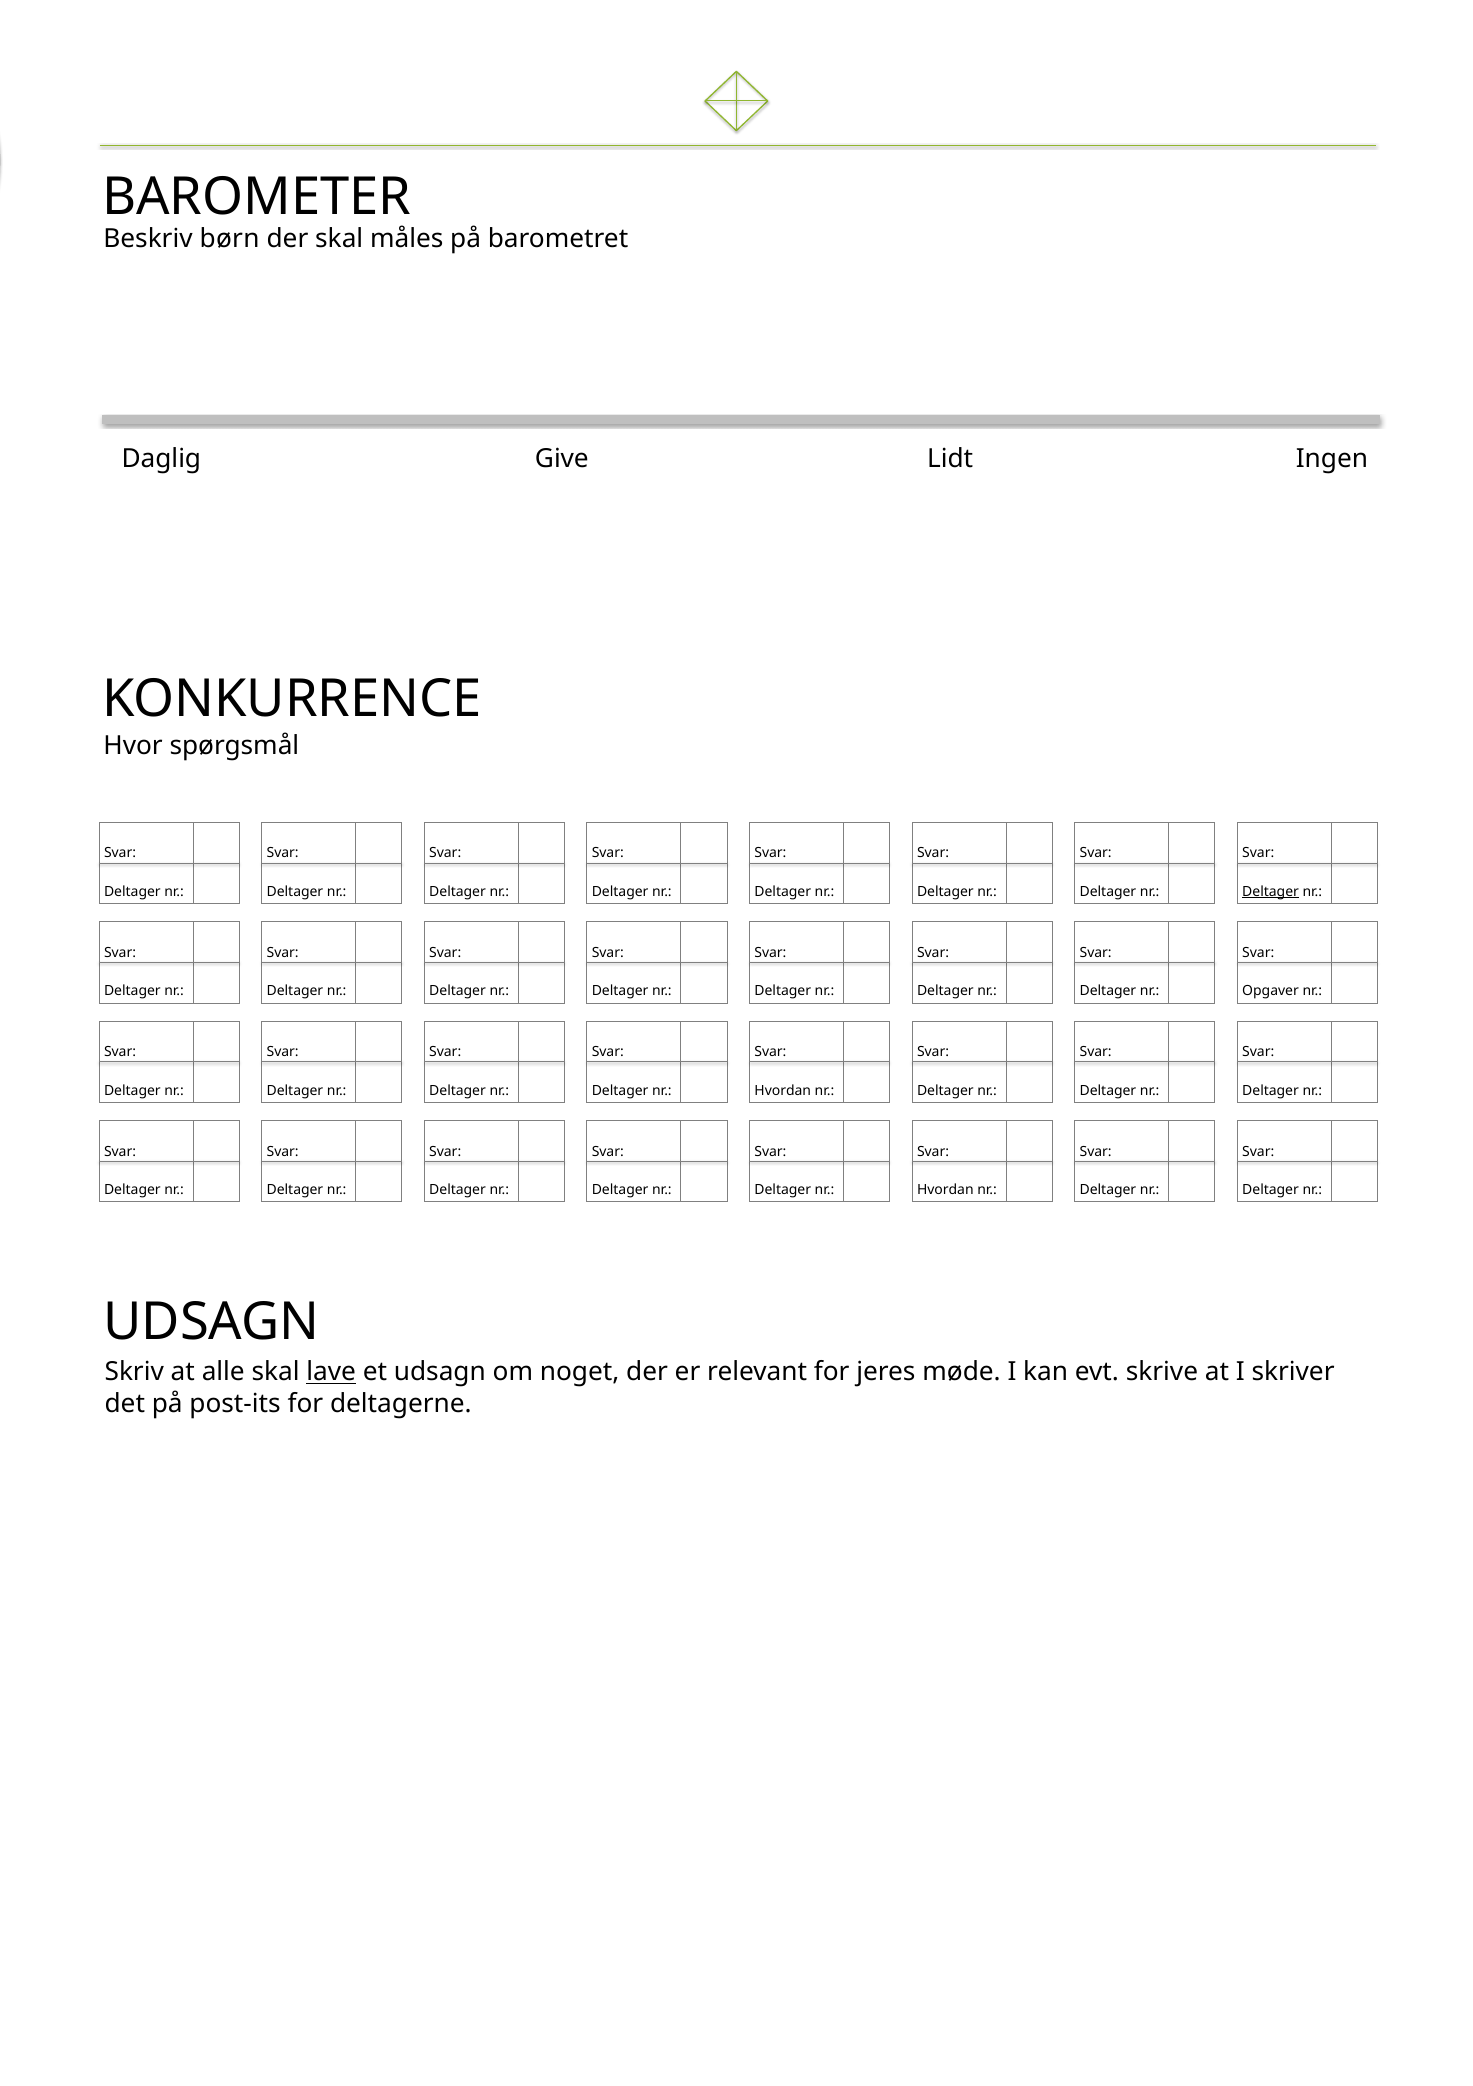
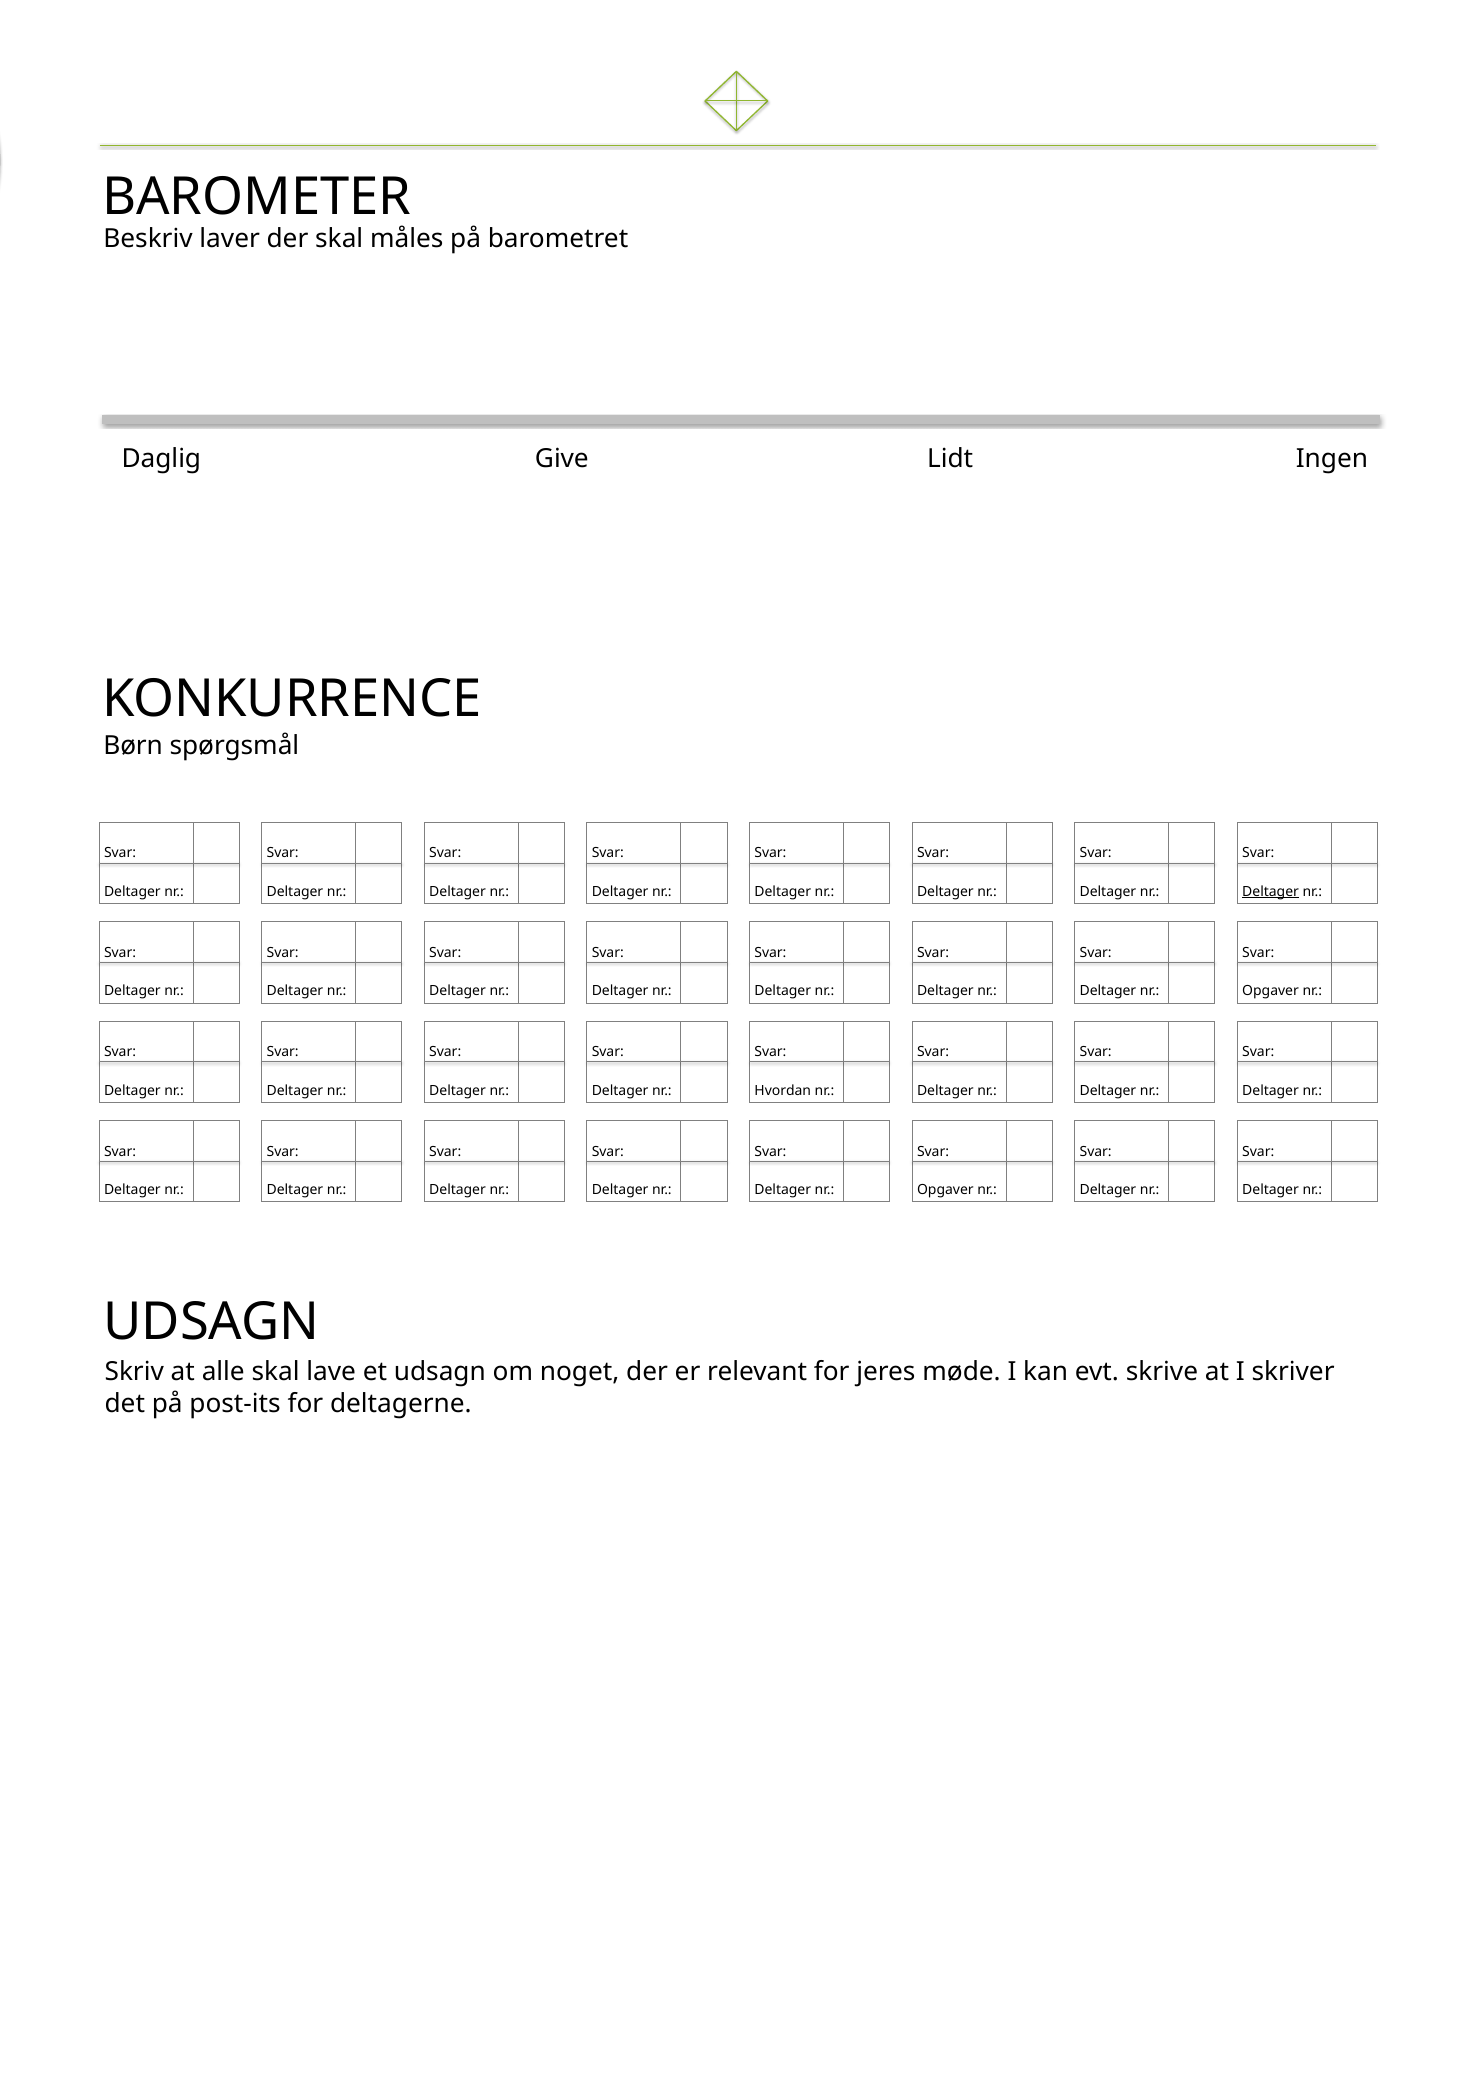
børn: børn -> laver (230, 239)
Hvor: Hvor -> Børn (133, 746)
Hvordan: Hvordan -> Opgaver (945, 1190)
lave underline: present -> none (331, 1372)
